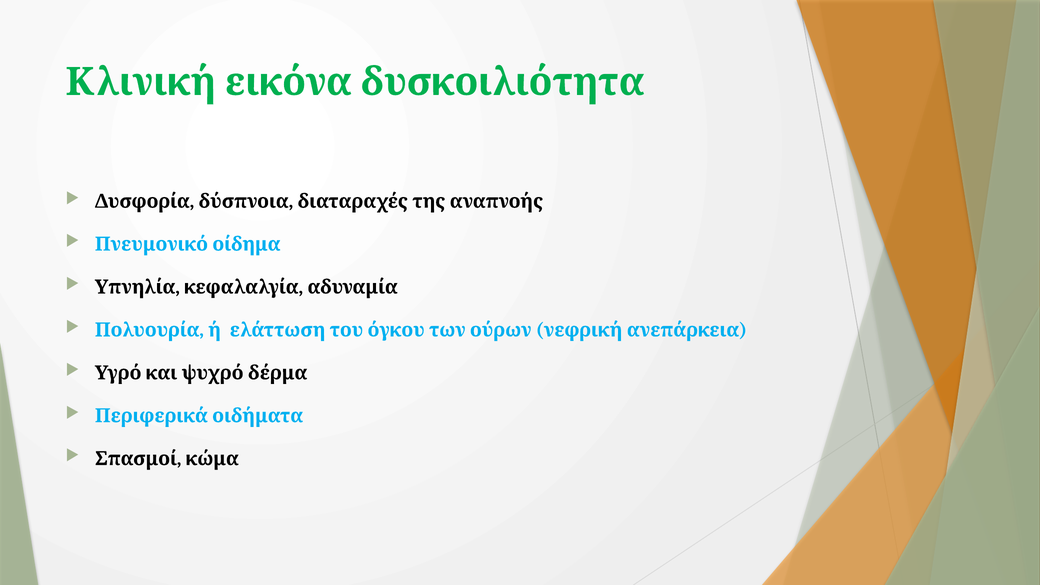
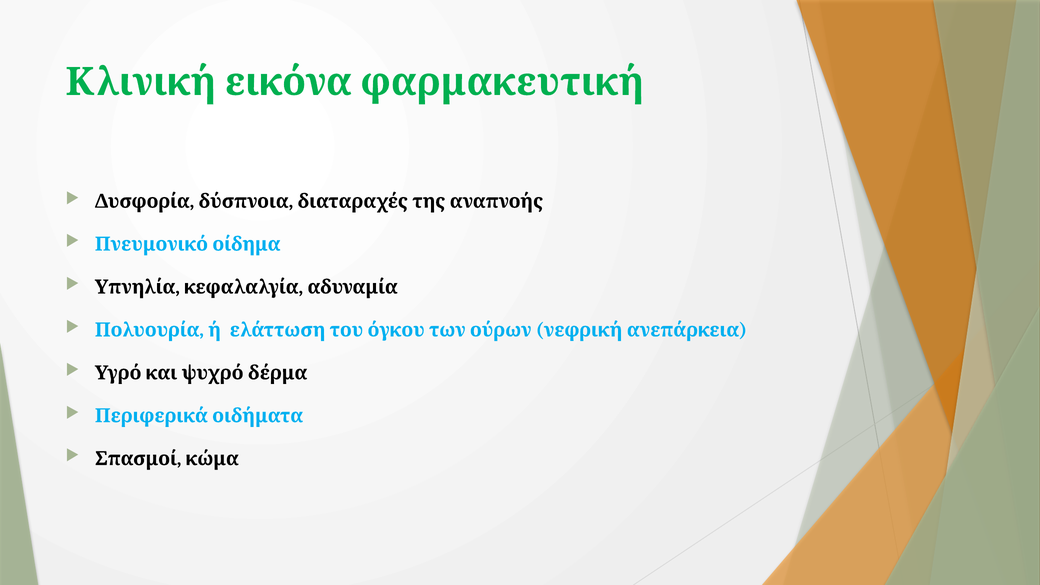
δυσκοιλιότητα: δυσκοιλιότητα -> φαρμακευτική (502, 82)
